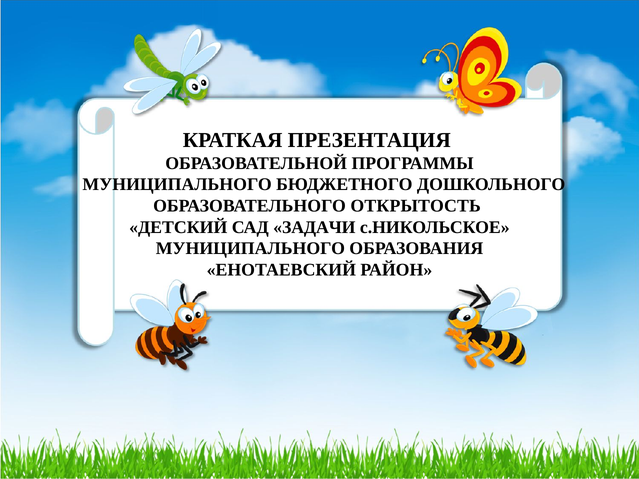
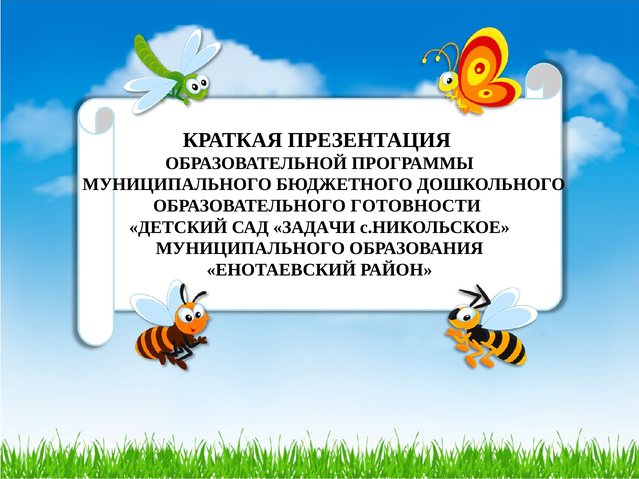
ОТКРЫТОСТЬ: ОТКРЫТОСТЬ -> ГОТОВНОСТИ (416, 206)
